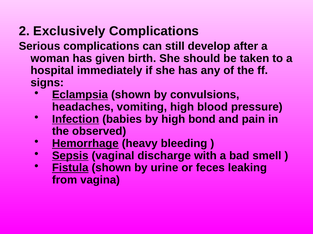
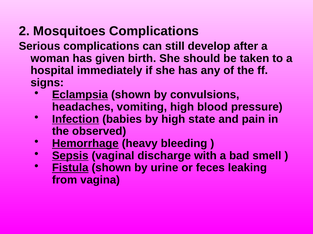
Exclusively: Exclusively -> Mosquitoes (69, 31)
bond: bond -> state (202, 119)
